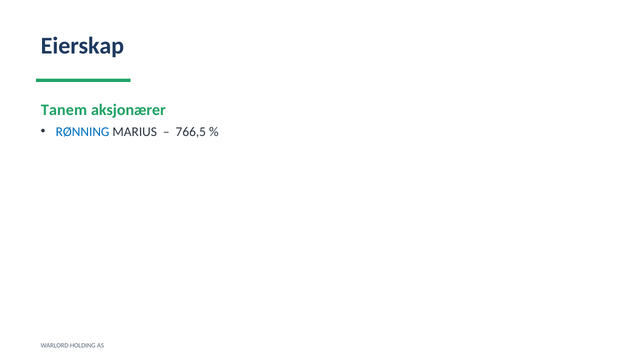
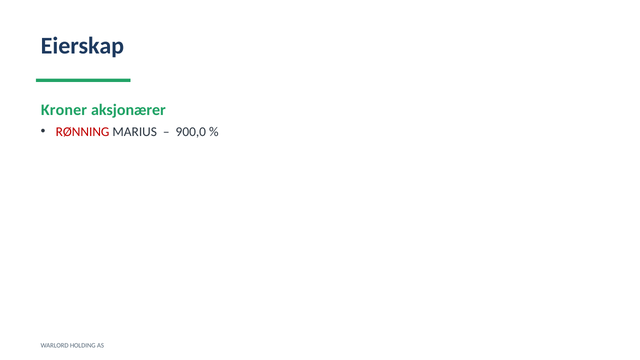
Tanem: Tanem -> Kroner (64, 110)
RØNNING colour: blue -> red (83, 132)
766,5: 766,5 -> 900,0 (191, 132)
